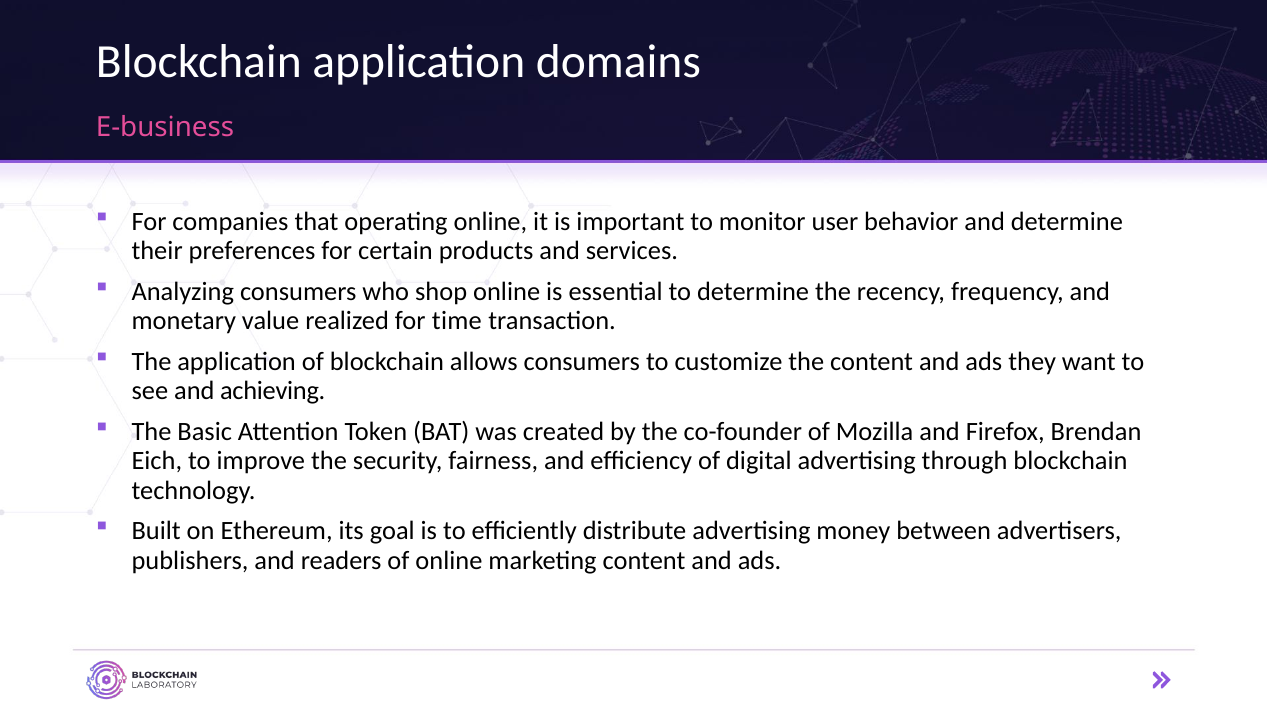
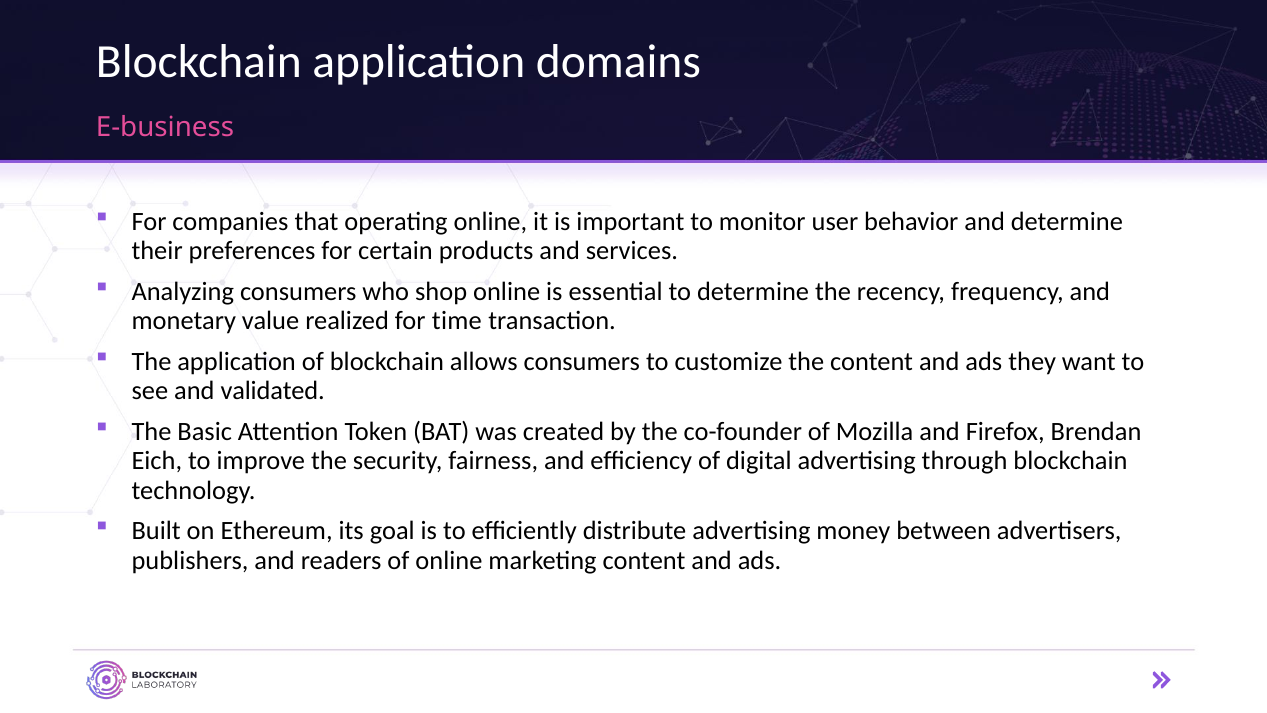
achieving: achieving -> validated (273, 391)
